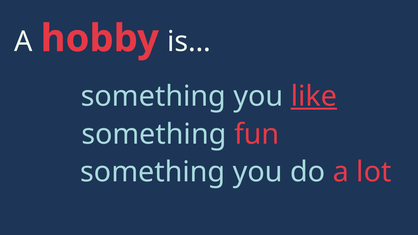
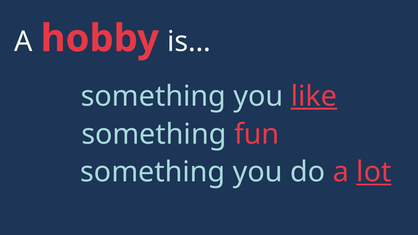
lot underline: none -> present (374, 172)
